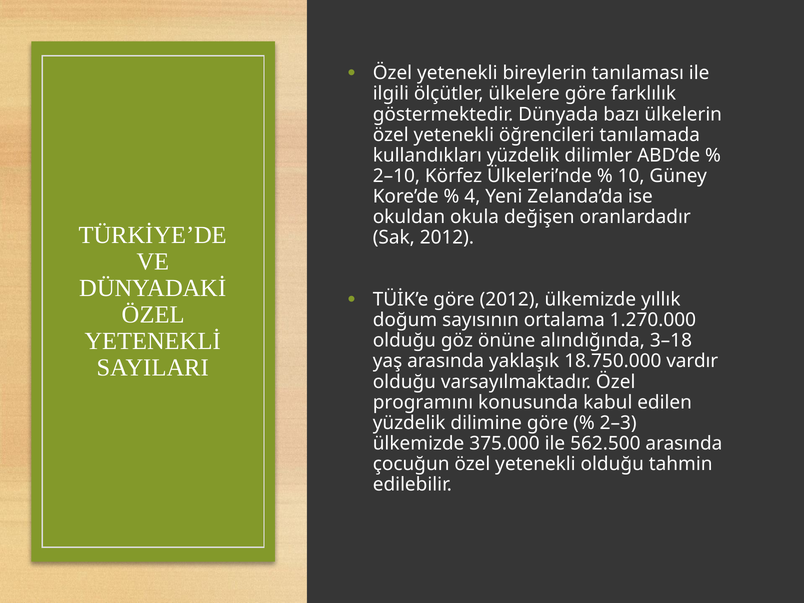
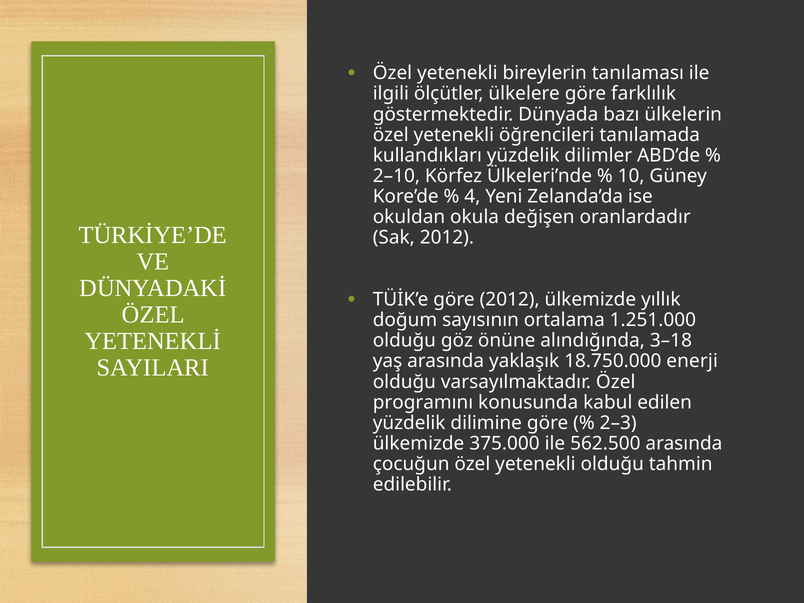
1.270.000: 1.270.000 -> 1.251.000 (653, 320)
vardır: vardır -> enerji (692, 361)
